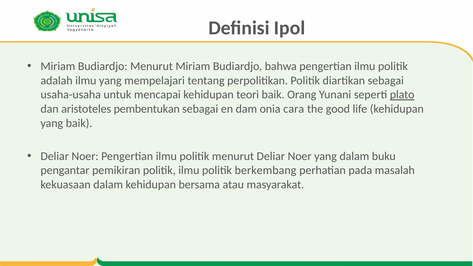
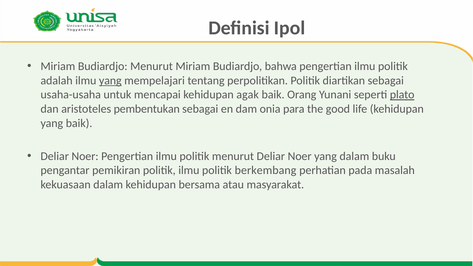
yang underline: none -> present (110, 81)
teori: teori -> agak (248, 95)
cara: cara -> para (294, 109)
